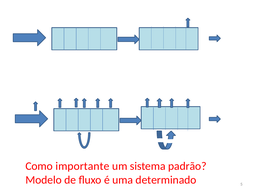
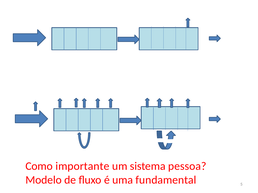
padrão: padrão -> pessoa (187, 167)
determinado: determinado -> fundamental (166, 180)
